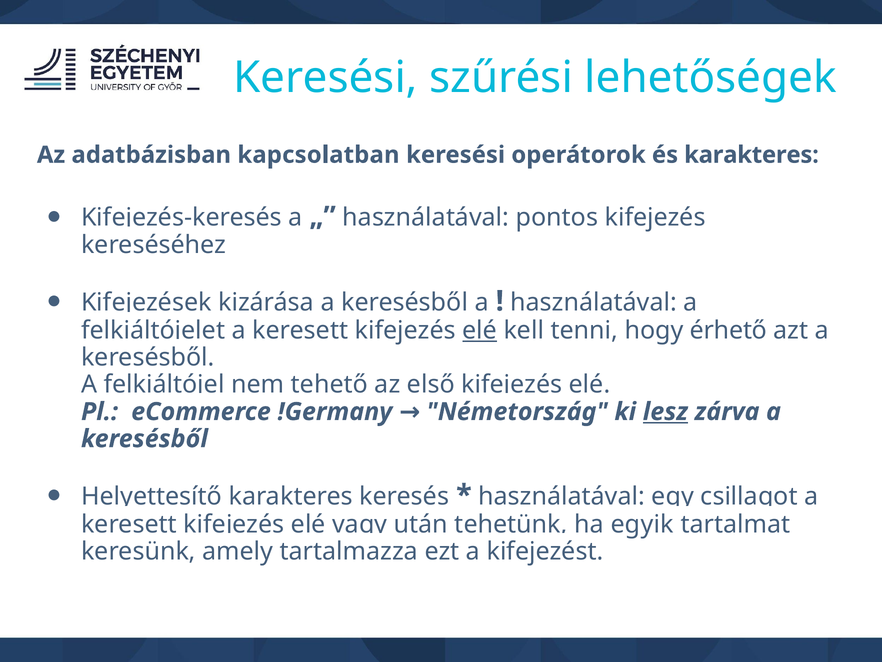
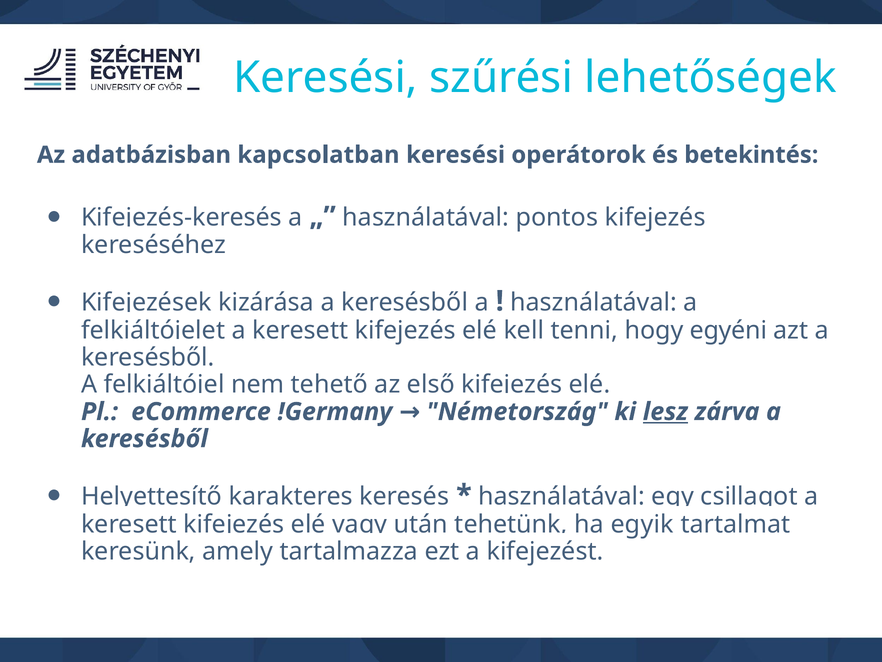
és karakteres: karakteres -> betekintés (751, 155)
elé underline: present -> none (480, 330)
érhető: érhető -> egyéni (728, 330)
